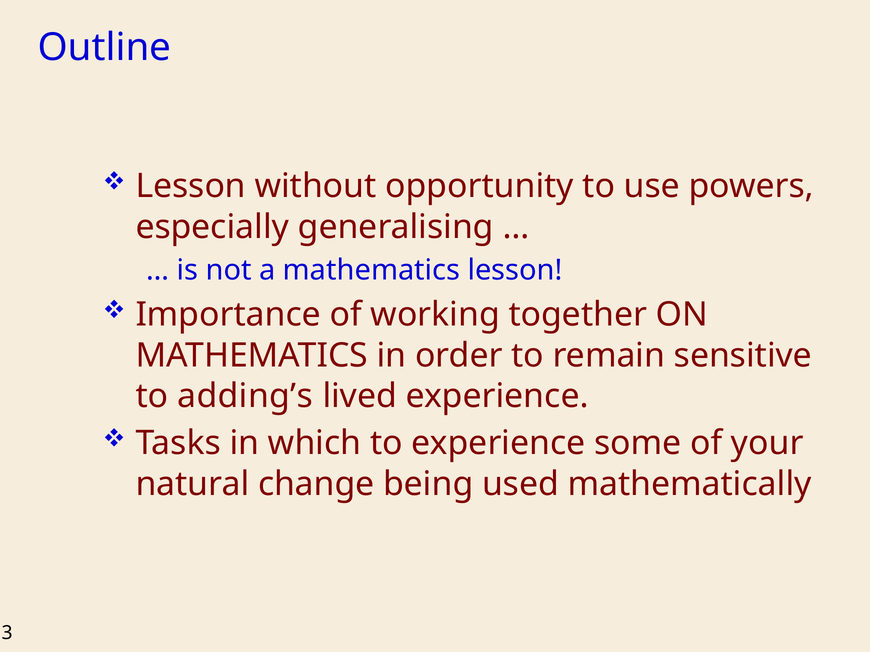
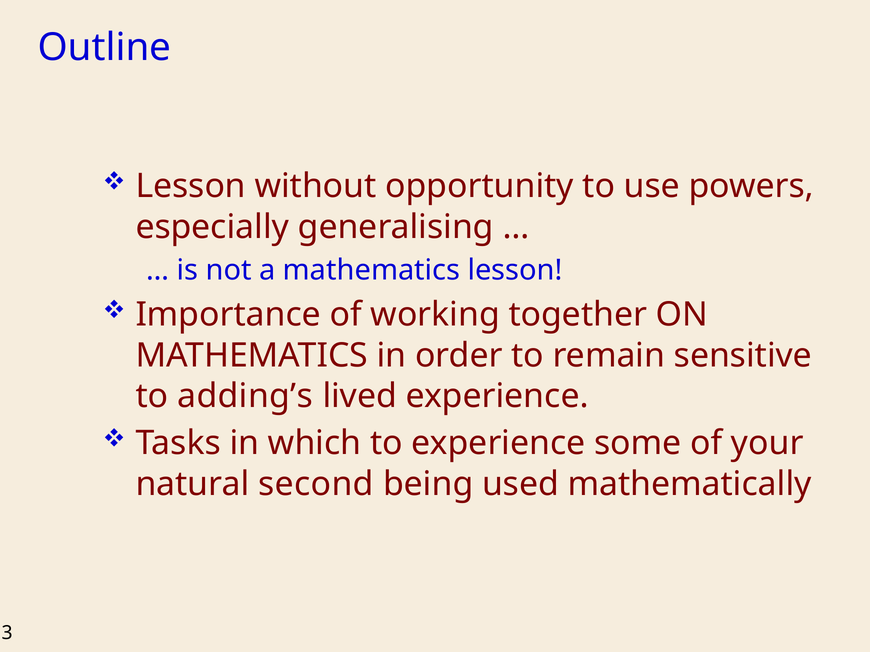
change: change -> second (316, 484)
